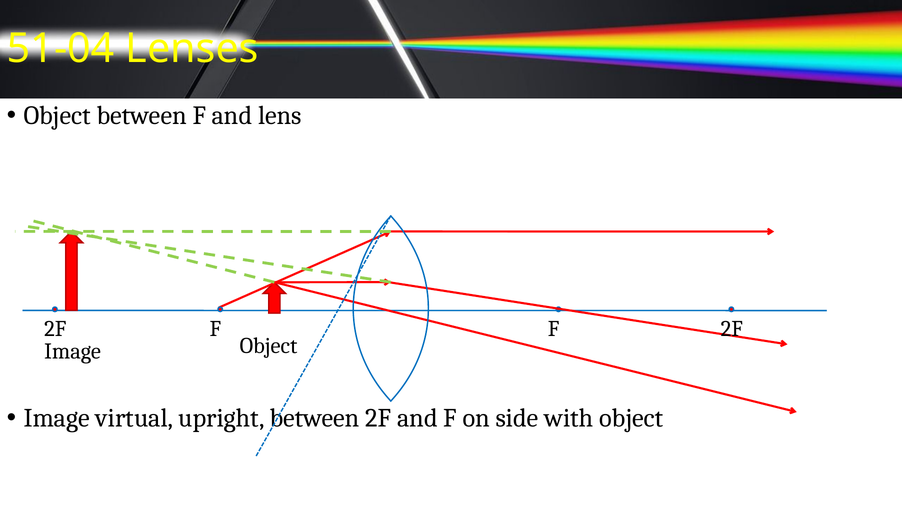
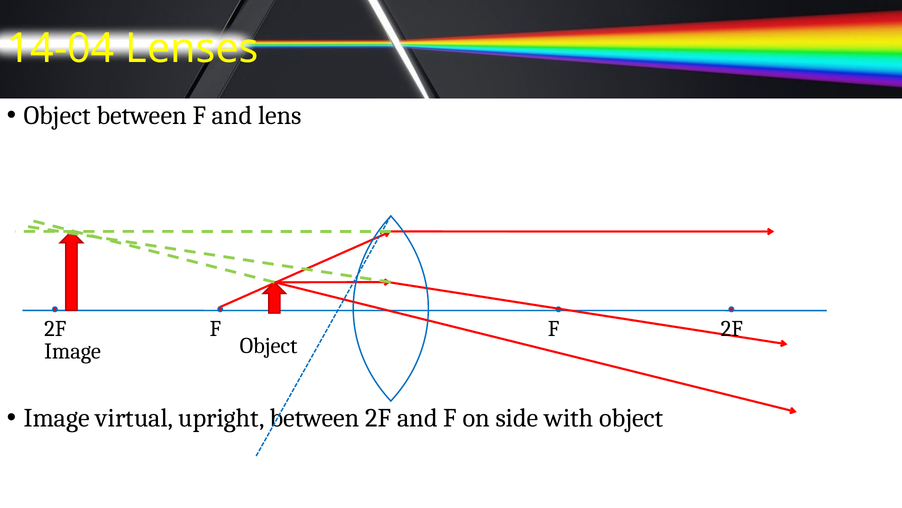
51-04: 51-04 -> 14-04 (61, 49)
